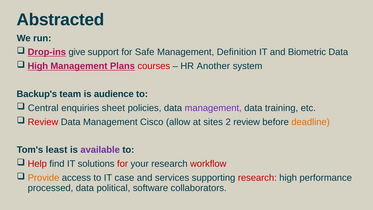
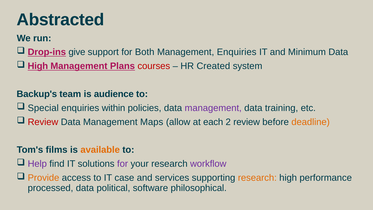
Safe: Safe -> Both (145, 52)
Management Definition: Definition -> Enquiries (237, 52)
Biometric: Biometric -> Minimum (307, 52)
Another: Another -> Created (213, 66)
Central: Central -> Special (43, 108)
sheet: sheet -> within (113, 108)
Cisco: Cisco -> Maps (152, 122)
sites: sites -> each (213, 122)
least: least -> films (57, 150)
available colour: purple -> orange (100, 150)
Help colour: red -> purple (37, 164)
for colour: red -> purple (123, 164)
workflow colour: red -> purple (208, 164)
research colour: red -> orange (257, 178)
collaborators: collaborators -> philosophical (199, 188)
